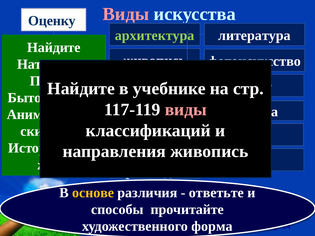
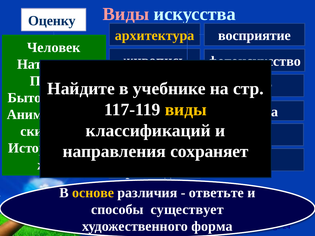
архитектура colour: light green -> yellow (155, 35)
литература: литература -> восприятие (254, 36)
Найдите: Найдите -> Человек (54, 47)
виды colour: pink -> yellow (186, 110)
живопись: живопись -> сохраняет (209, 152)
прочитайте: прочитайте -> существует (187, 210)
